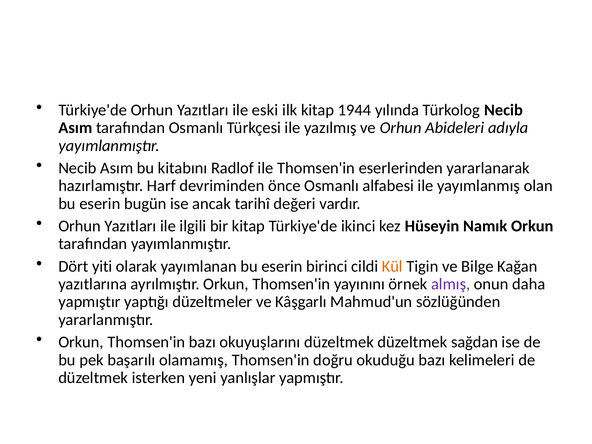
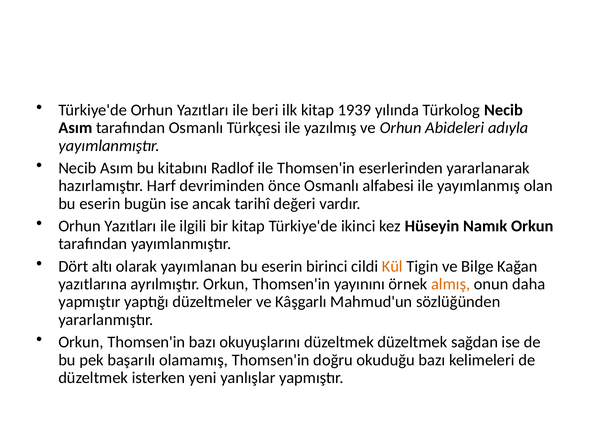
eski: eski -> beri (265, 110)
1944: 1944 -> 1939 (355, 110)
yiti: yiti -> altı (102, 266)
almış colour: purple -> orange (451, 284)
